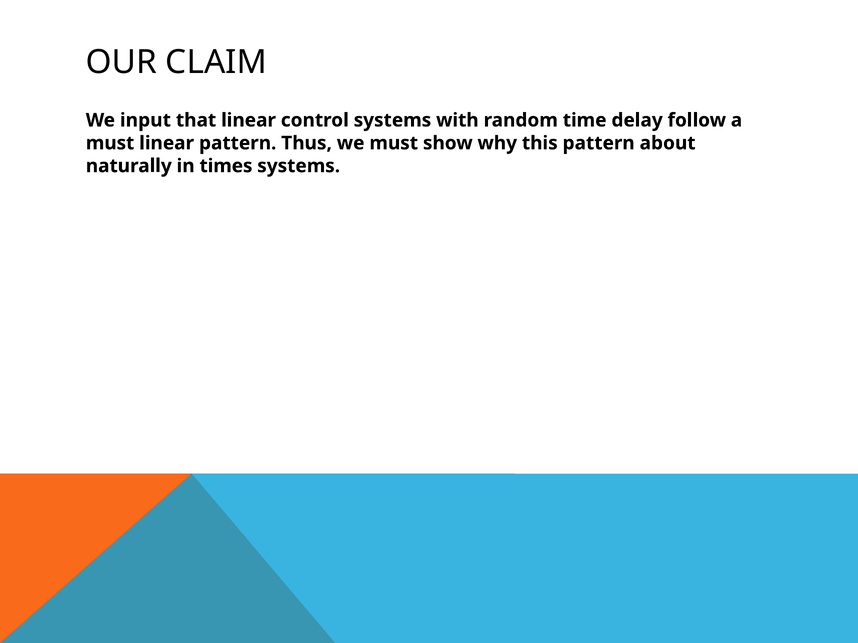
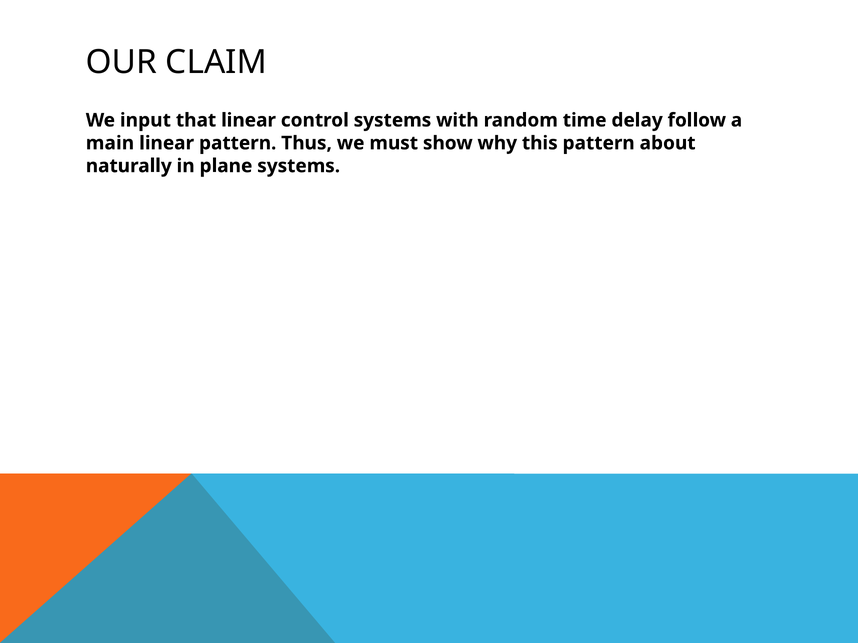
must: must -> main (110, 143)
times: times -> plane (226, 166)
